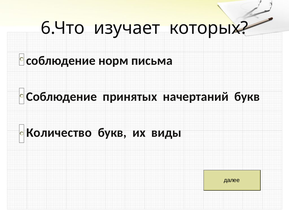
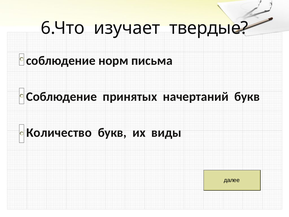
которых: которых -> твердые (209, 28)
